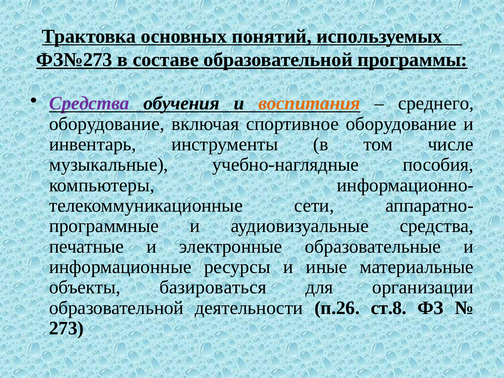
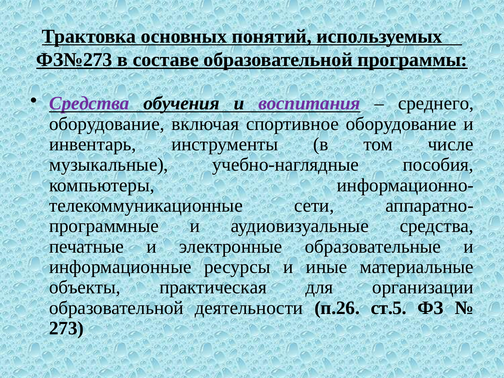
воспитания colour: orange -> purple (309, 103)
базироваться: базироваться -> практическая (213, 287)
ст.8: ст.8 -> ст.5 (389, 308)
